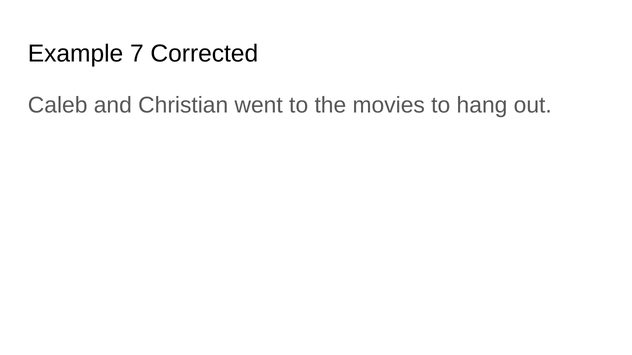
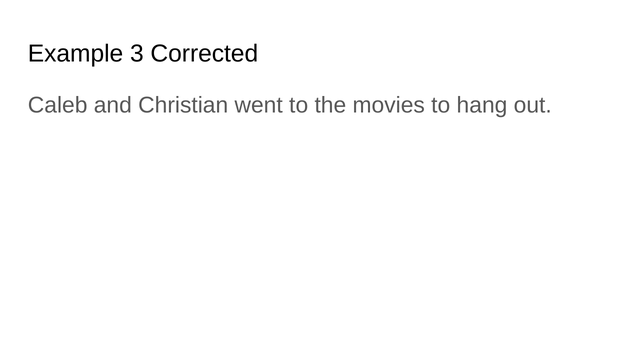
7: 7 -> 3 (137, 54)
